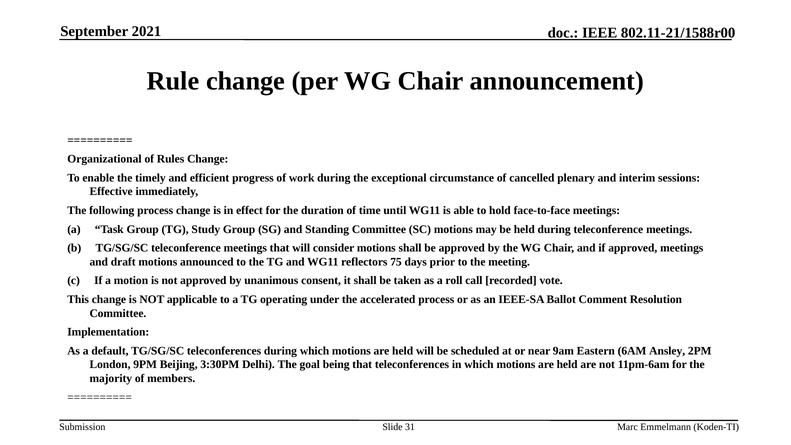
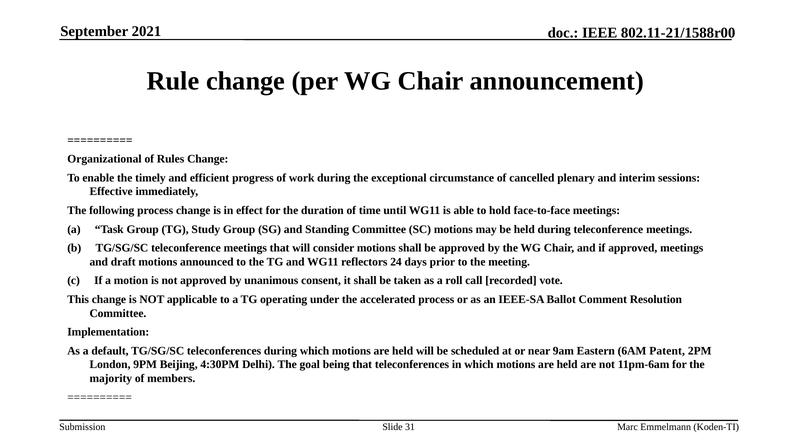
75: 75 -> 24 (396, 262)
Ansley: Ansley -> Patent (667, 351)
3:30PM: 3:30PM -> 4:30PM (220, 365)
